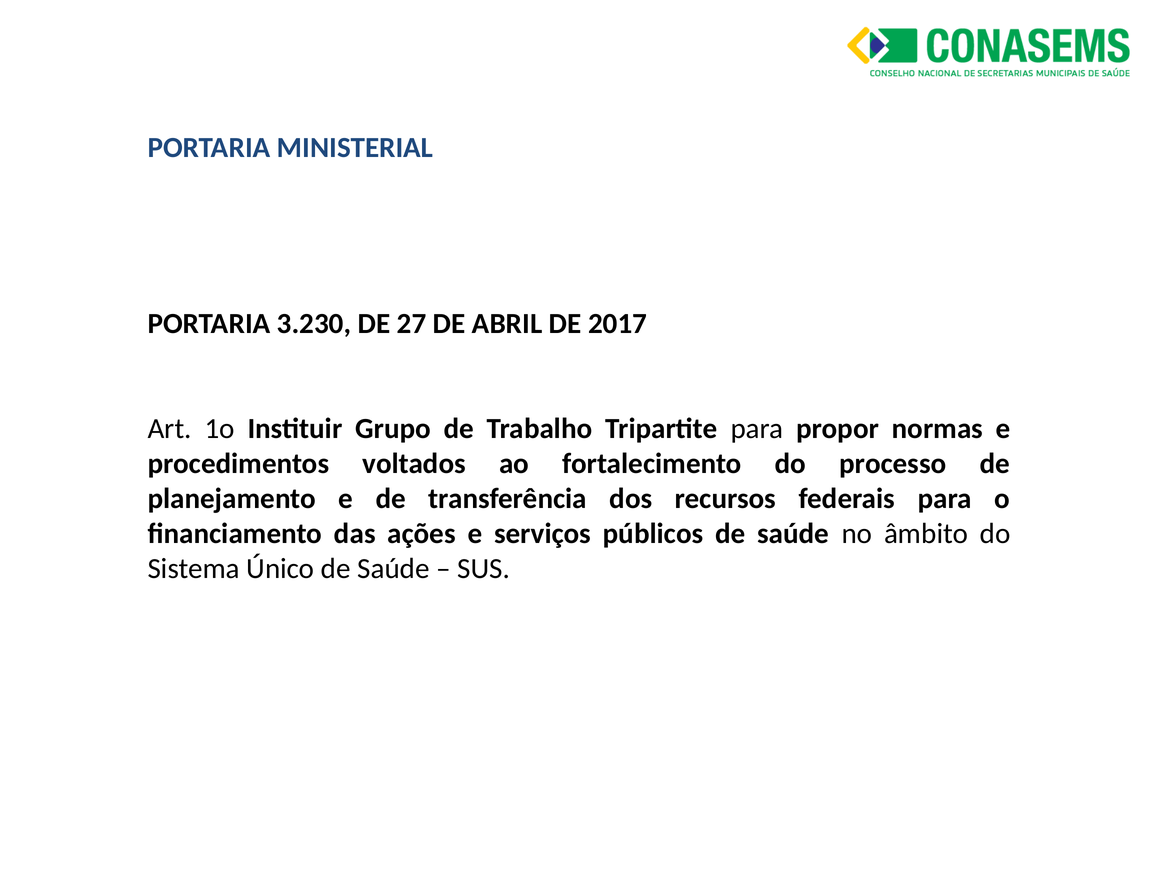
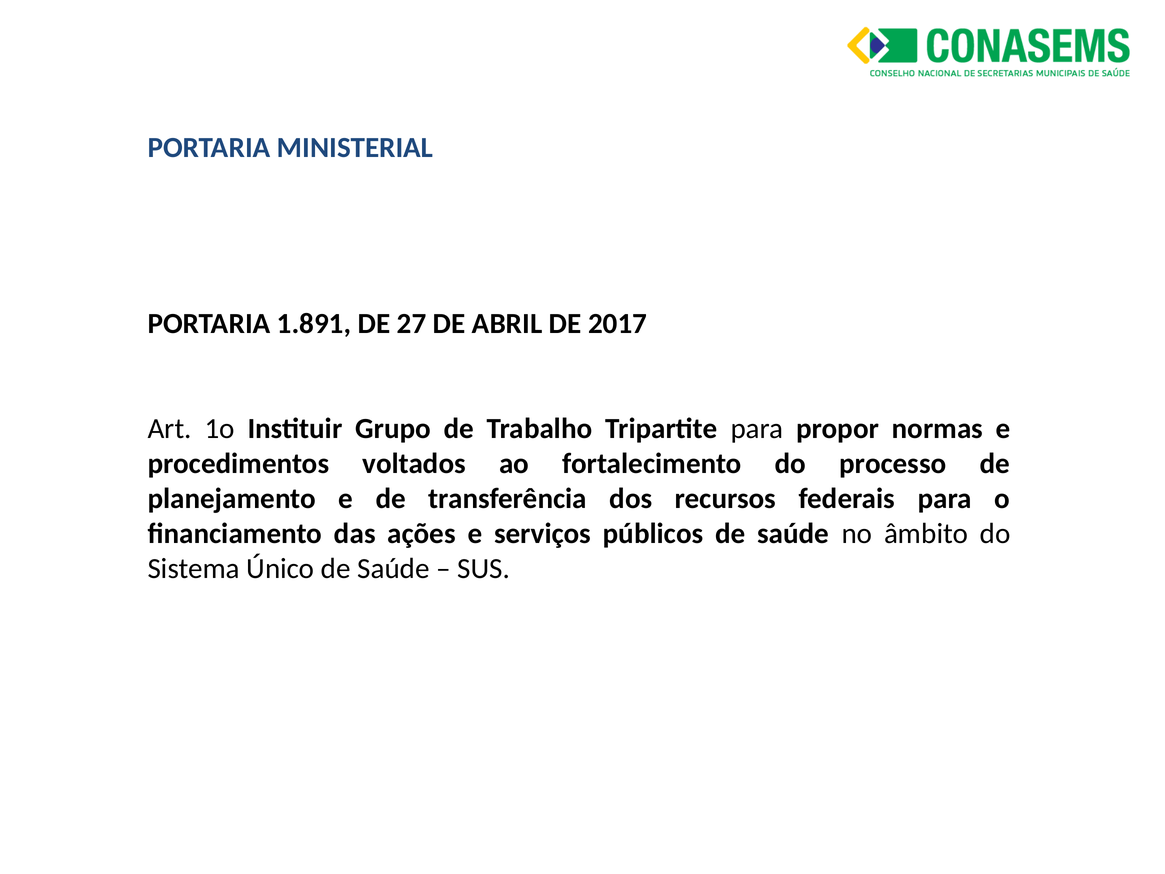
3.230: 3.230 -> 1.891 (314, 324)
